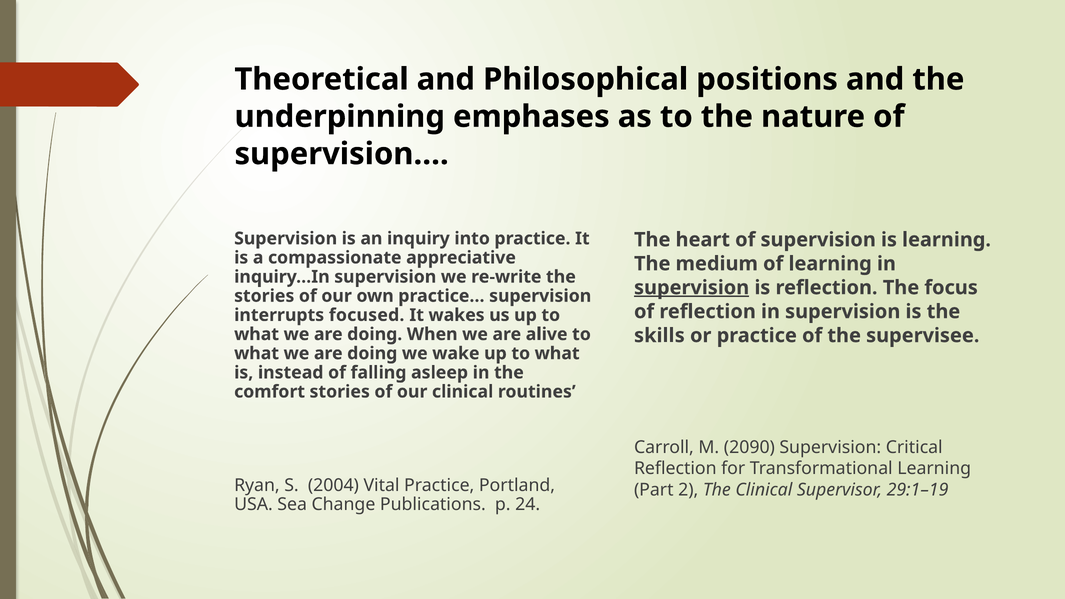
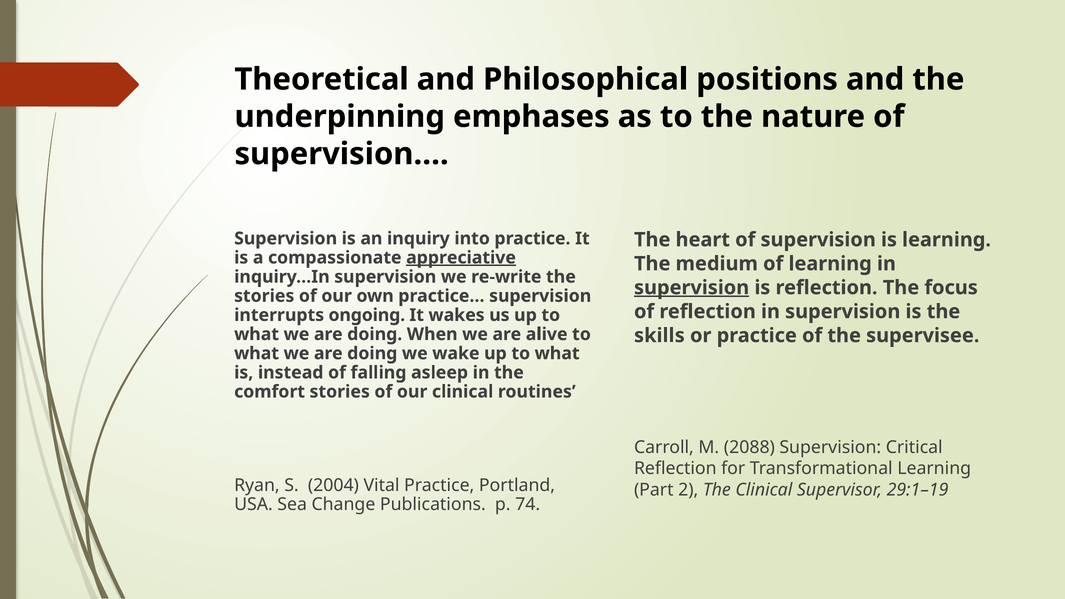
appreciative underline: none -> present (461, 258)
focused: focused -> ongoing (367, 315)
2090: 2090 -> 2088 (749, 447)
24: 24 -> 74 (528, 505)
